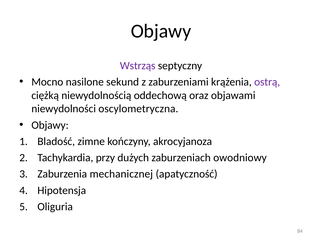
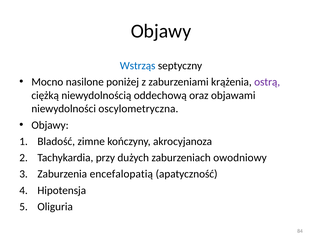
Wstrząs colour: purple -> blue (138, 65)
sekund: sekund -> poniżej (123, 82)
mechanicznej: mechanicznej -> encefalopatią (121, 174)
